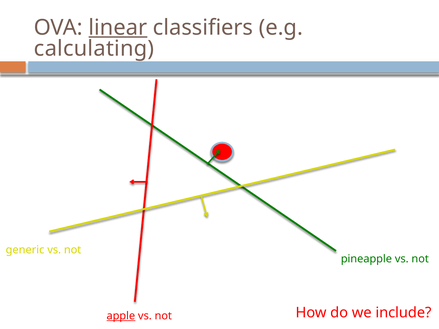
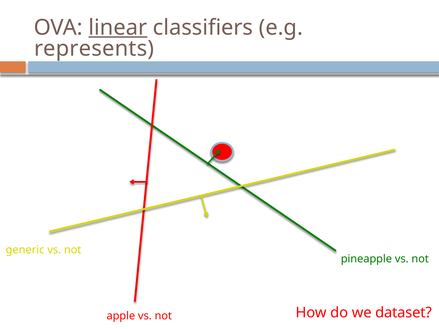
calculating: calculating -> represents (94, 49)
include: include -> dataset (403, 313)
apple underline: present -> none (121, 316)
